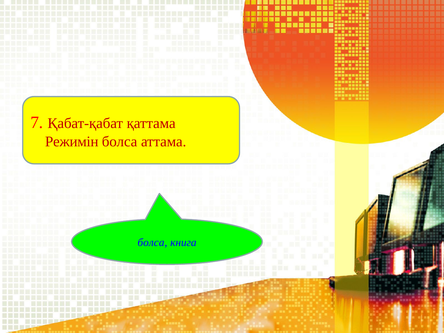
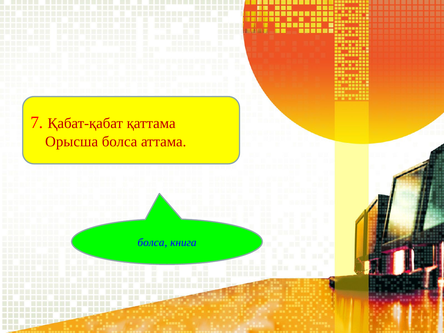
Режимін: Режимін -> Орысша (72, 142)
